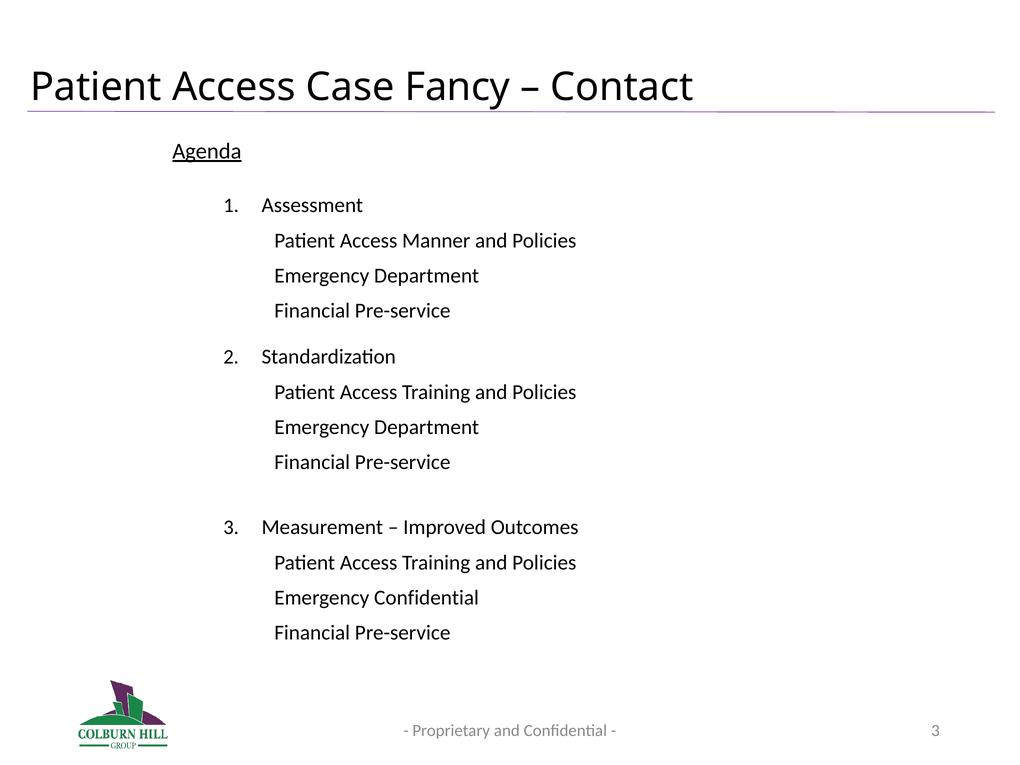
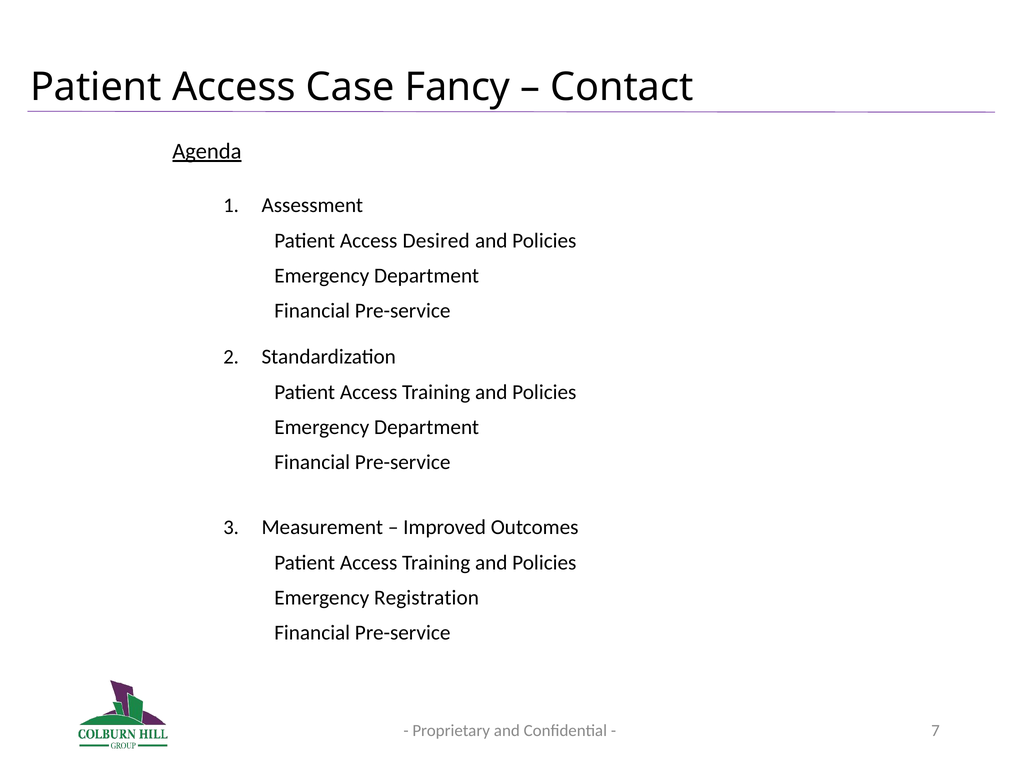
Manner: Manner -> Desired (436, 241)
Emergency Confidential: Confidential -> Registration (427, 598)
3: 3 -> 7 (935, 730)
